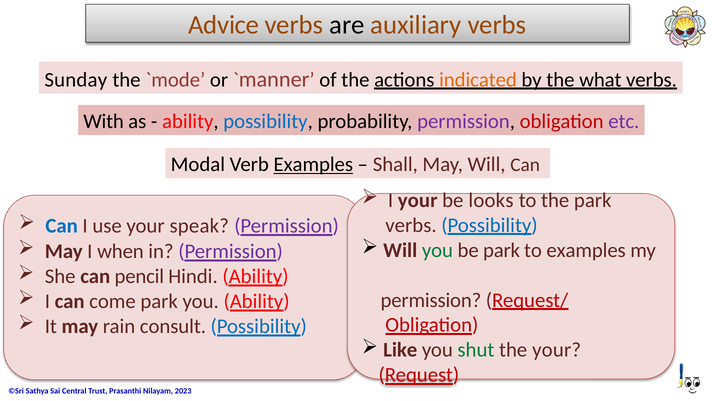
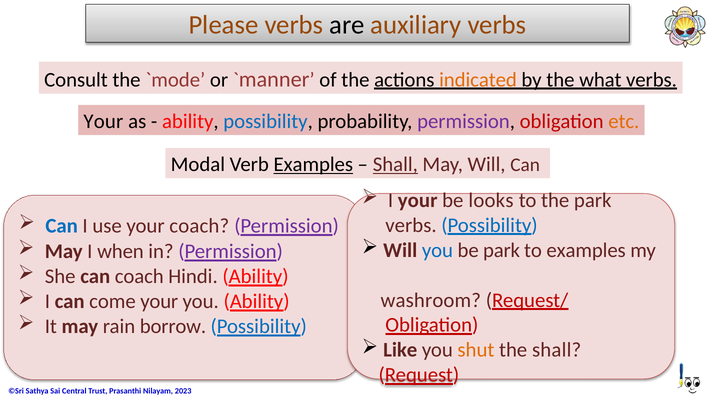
Advice: Advice -> Please (224, 25)
Sunday: Sunday -> Consult (76, 80)
With: With -> Your (103, 121)
etc colour: purple -> orange (624, 121)
Shall underline: none -> present (395, 165)
your speak: speak -> coach (199, 226)
you colour: green -> blue (437, 250)
can pencil: pencil -> coach (139, 276)
come park: park -> your (159, 301)
permission: permission -> washroom (431, 300)
consult: consult -> borrow (173, 326)
shut colour: green -> orange (476, 350)
the your: your -> shall (557, 350)
